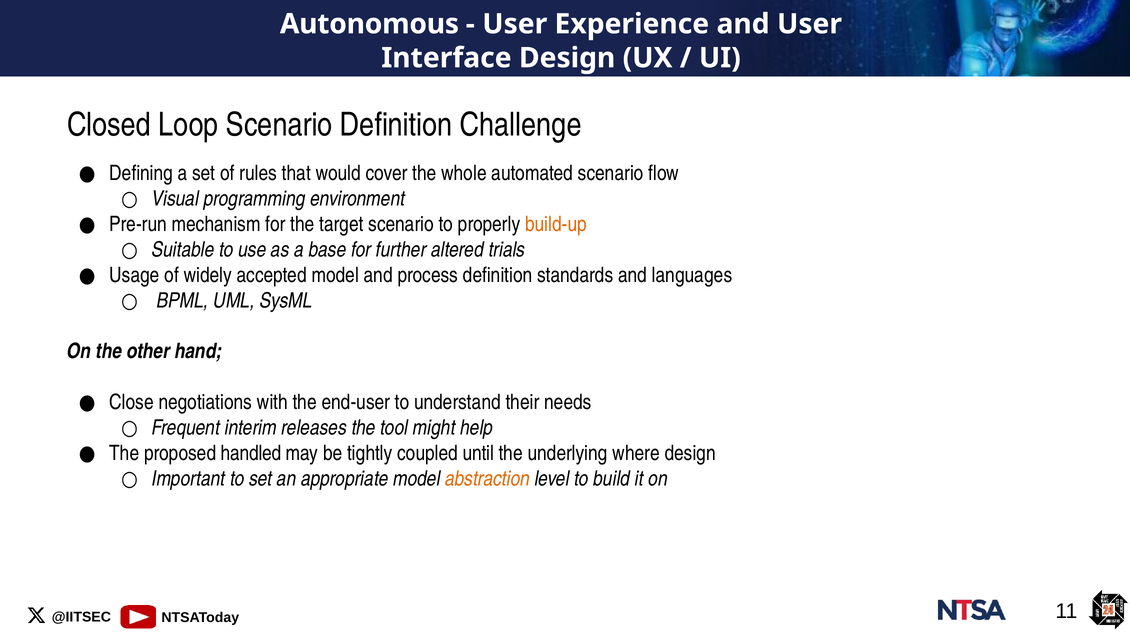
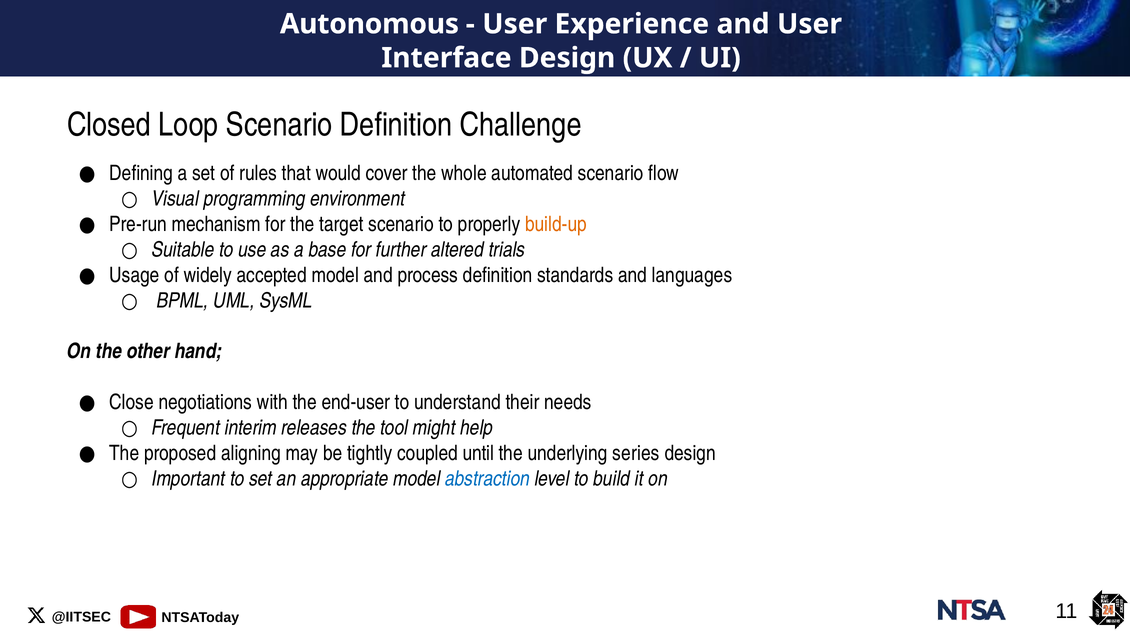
handled: handled -> aligning (251, 453)
where: where -> series (636, 453)
abstraction colour: orange -> blue (488, 478)
